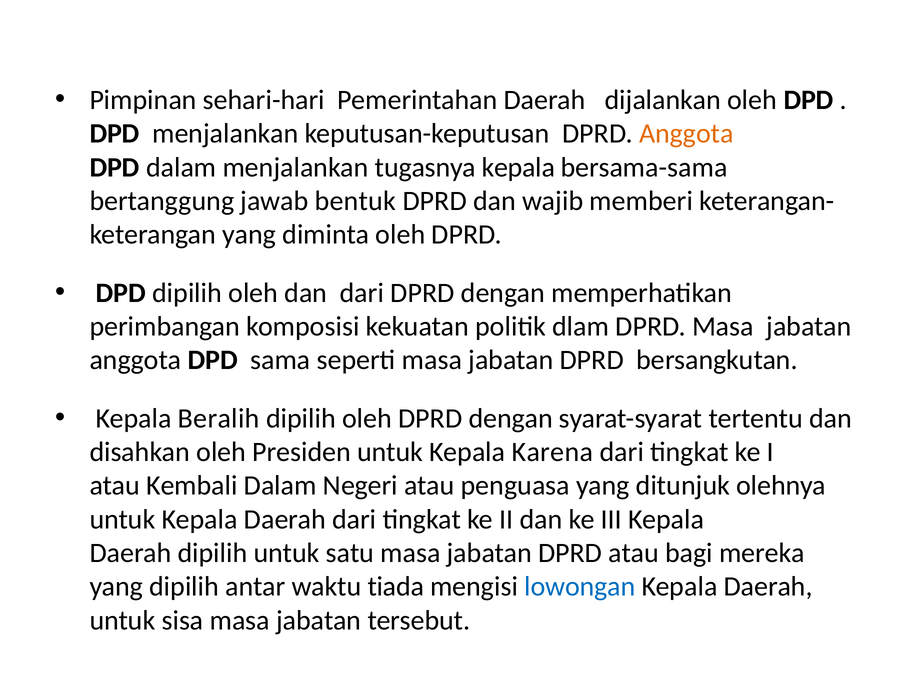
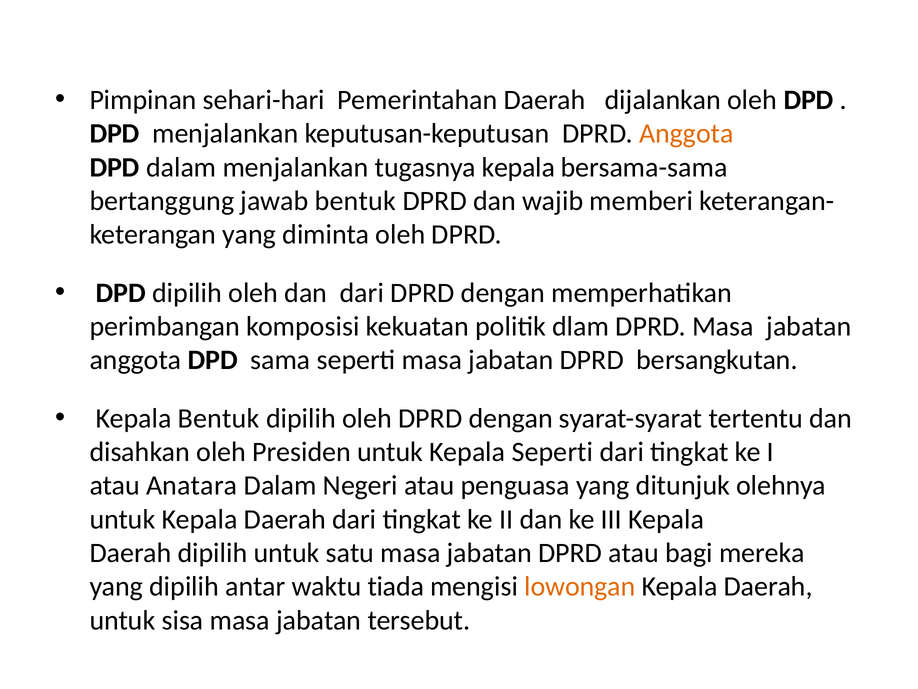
Kepala Beralih: Beralih -> Bentuk (219, 418)
Kepala Karena: Karena -> Seperti (552, 452)
Kembali: Kembali -> Anatara (192, 485)
lowongan colour: blue -> orange (580, 586)
